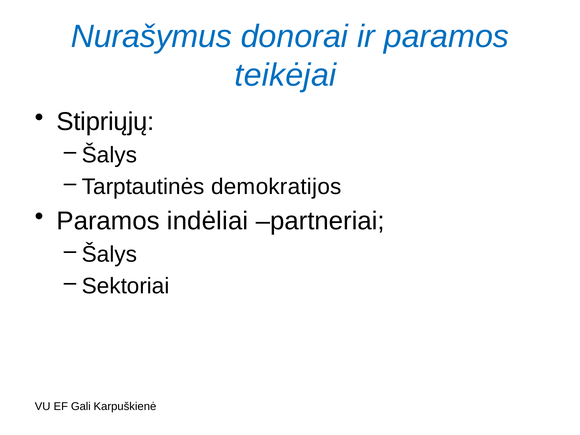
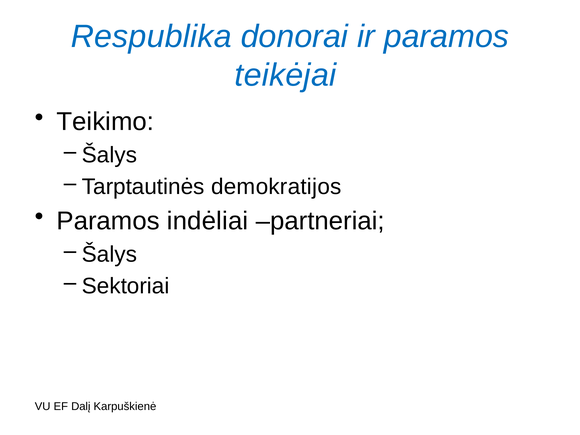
Nurašymus: Nurašymus -> Respublika (151, 37)
Stipriųjų: Stipriųjų -> Teikimo (105, 122)
Gali: Gali -> Dalį (81, 407)
